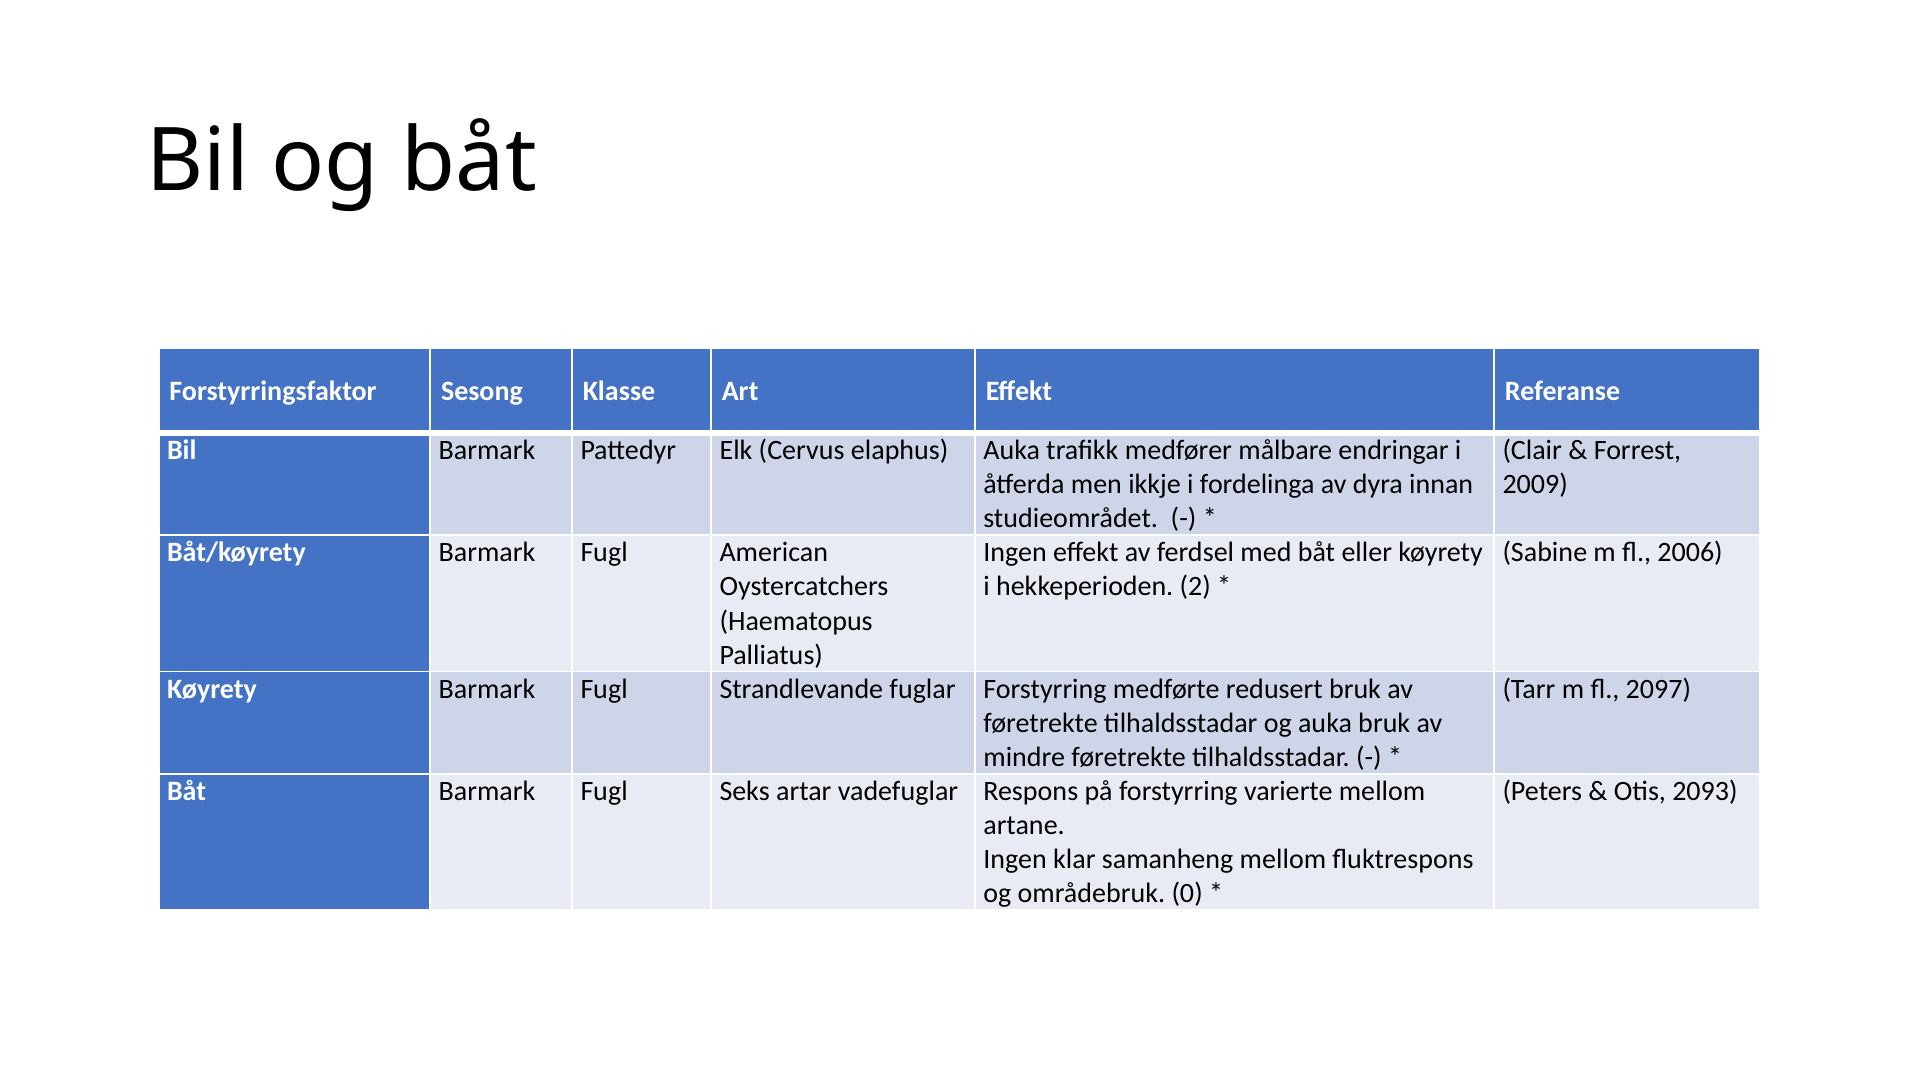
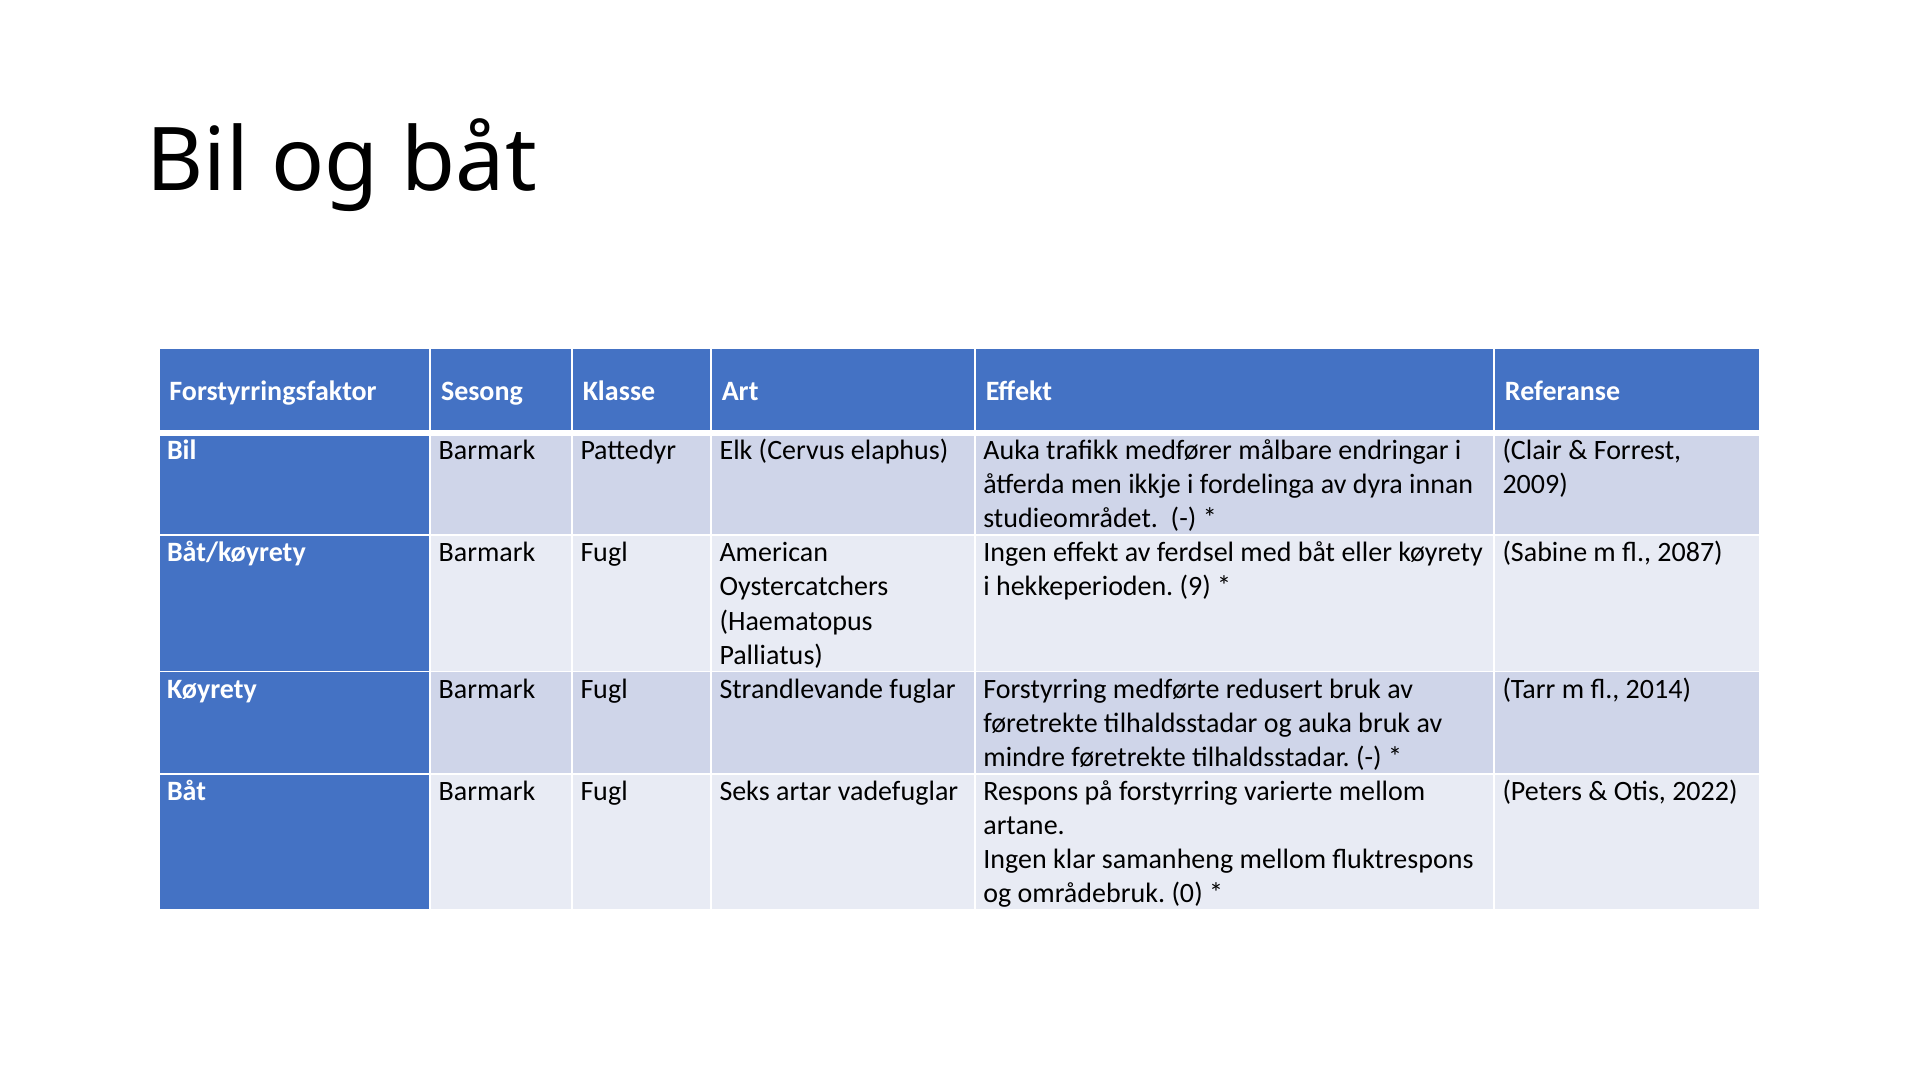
2006: 2006 -> 2087 (1690, 552)
2: 2 -> 9 (1195, 586)
2097: 2097 -> 2014 (1658, 689)
2093: 2093 -> 2022 (1705, 791)
